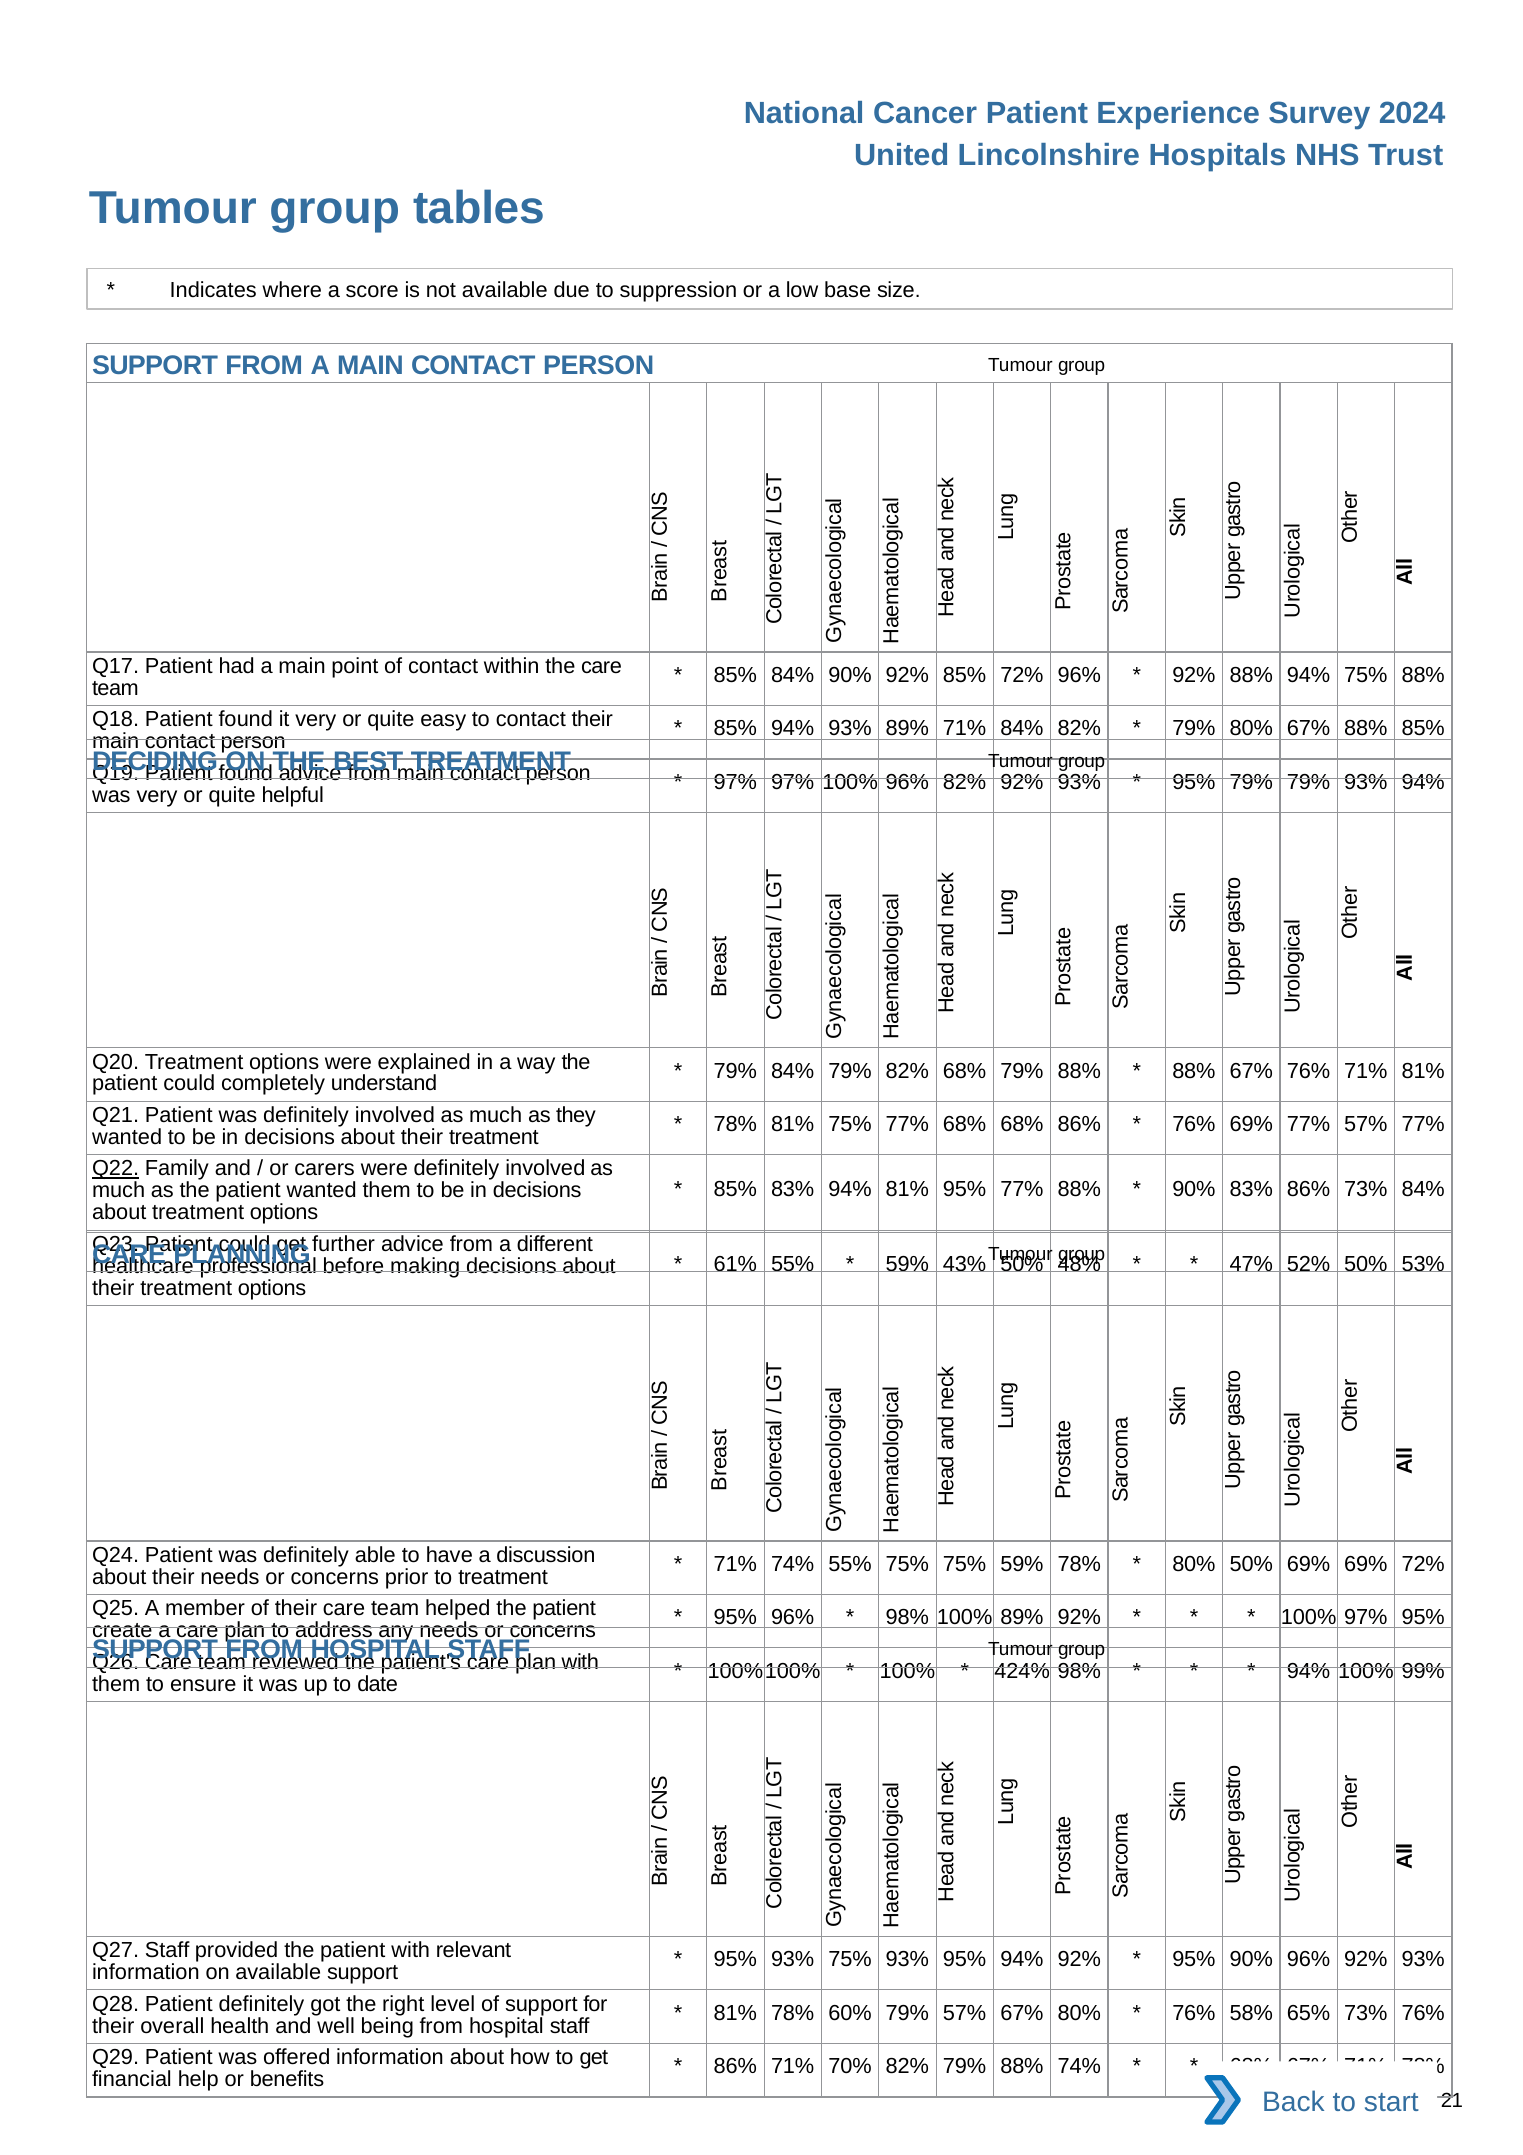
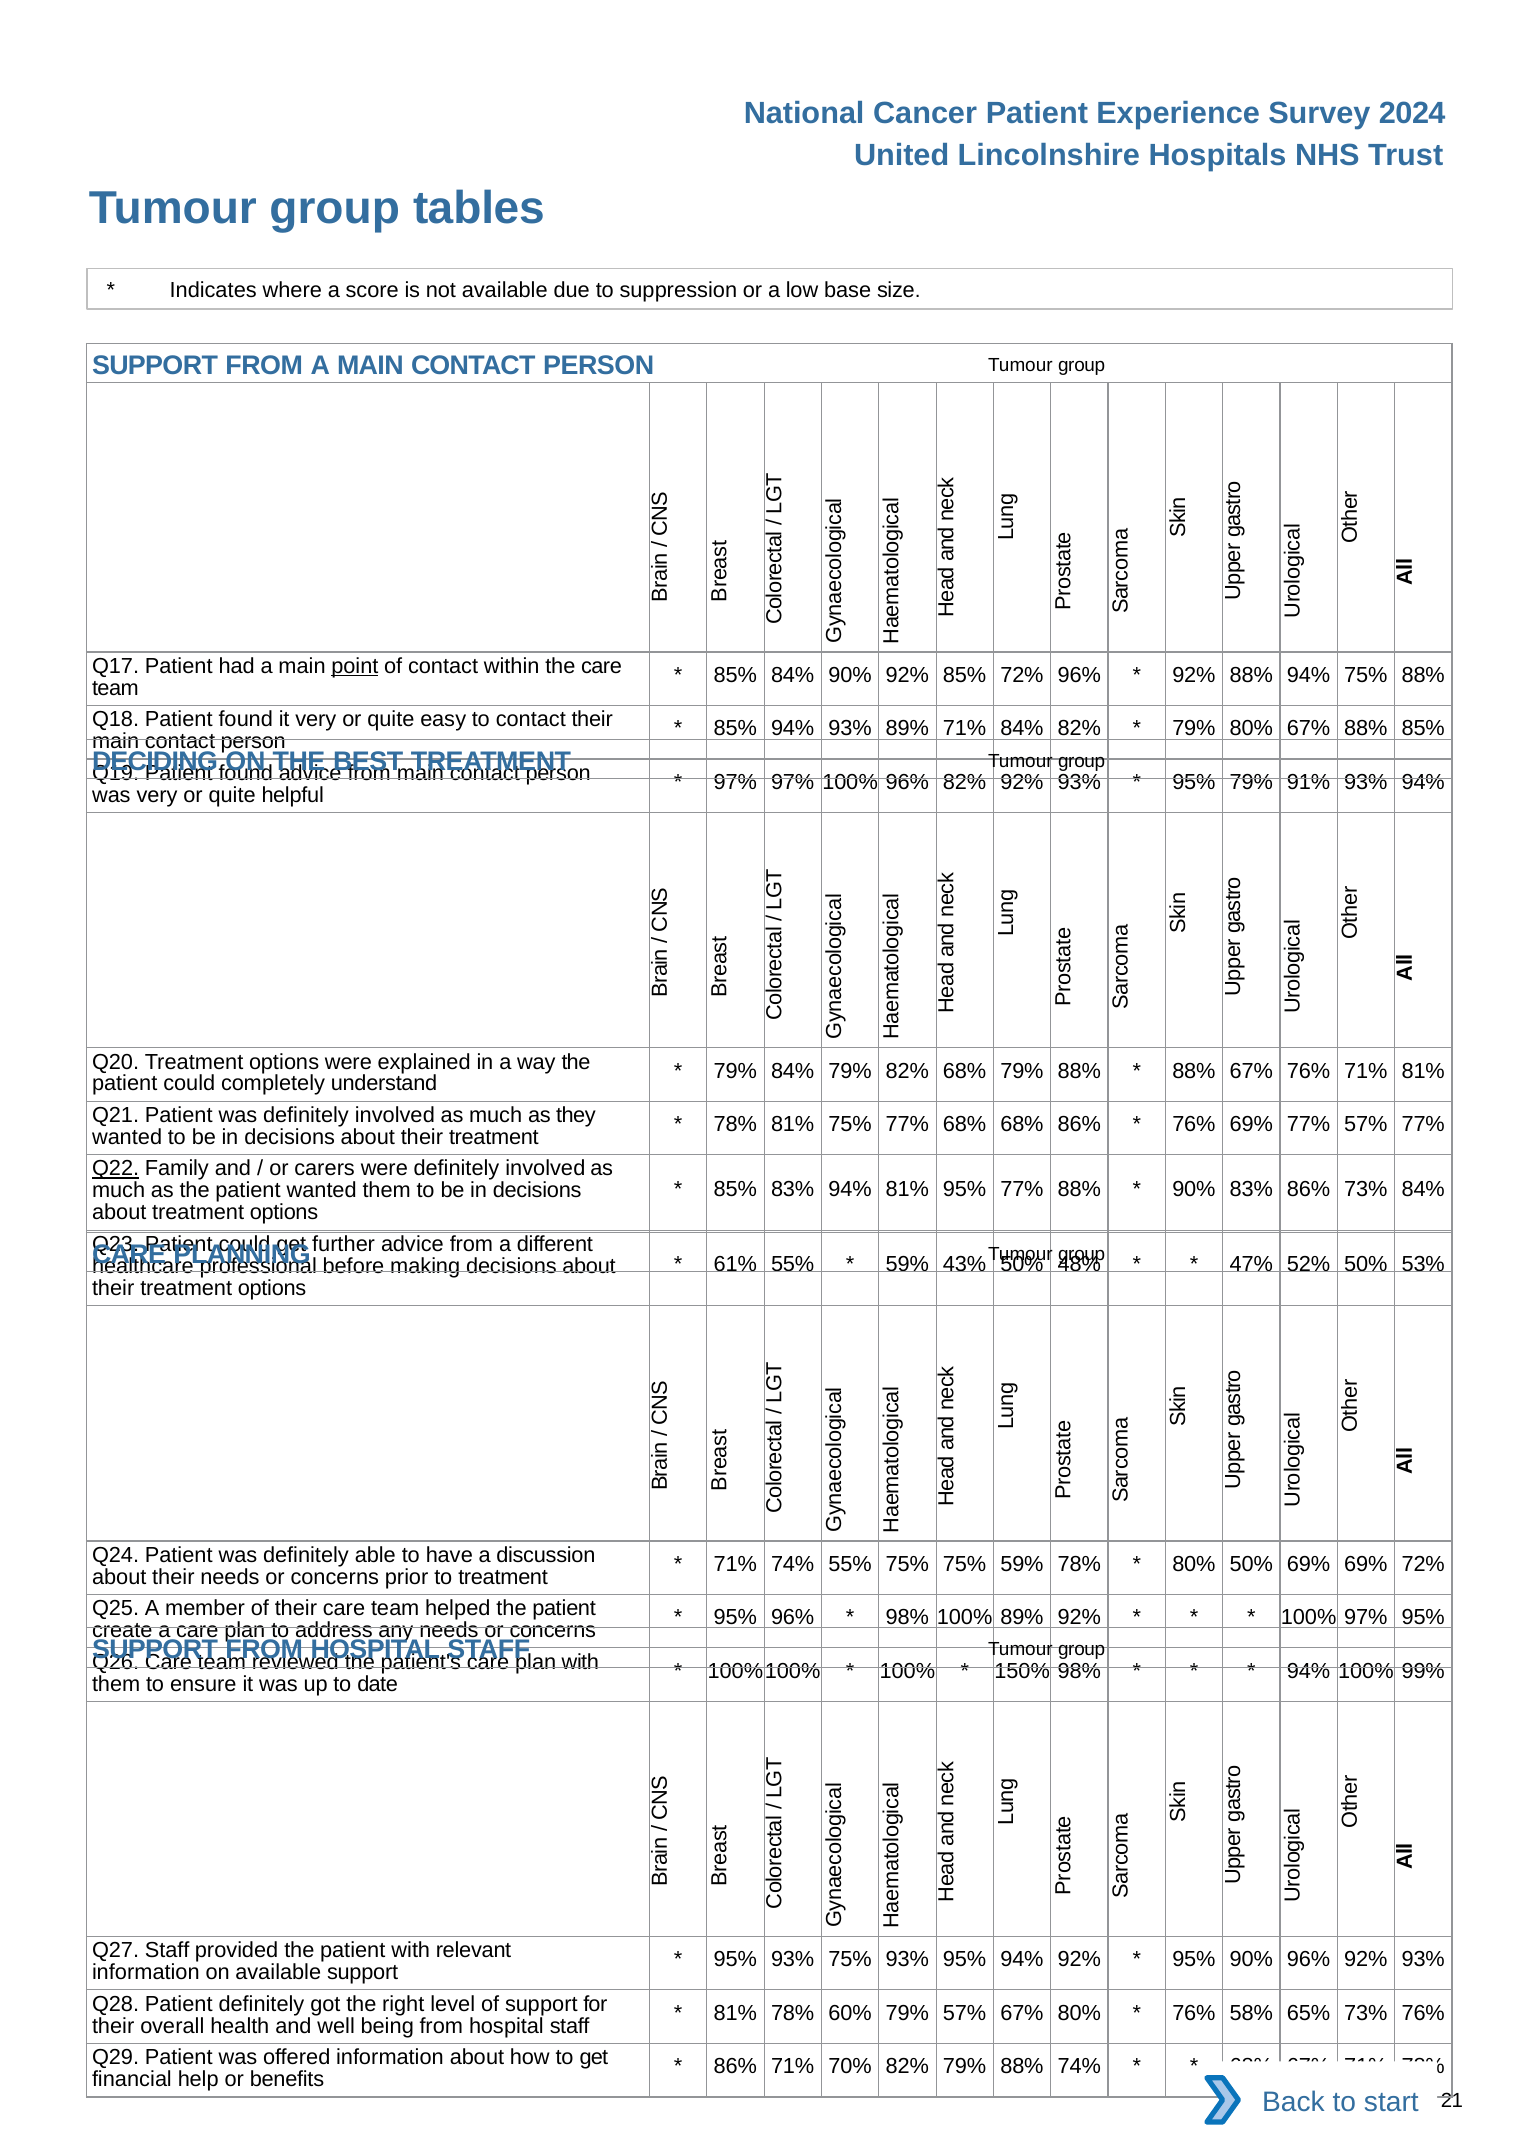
point underline: none -> present (355, 666)
79% 79%: 79% -> 91% (1309, 782)
424%: 424% -> 150% (1022, 1671)
